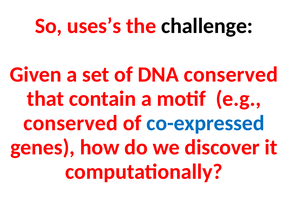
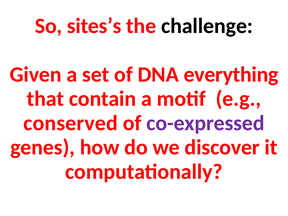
uses’s: uses’s -> sites’s (94, 26)
DNA conserved: conserved -> everything (231, 74)
co-expressed colour: blue -> purple (205, 123)
